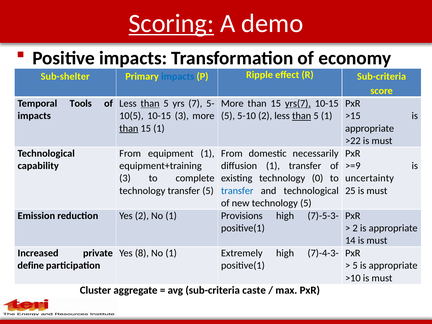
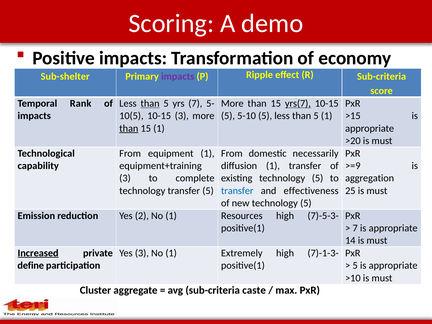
Scoring underline: present -> none (171, 23)
impacts colour: blue -> purple (178, 77)
Tools: Tools -> Rank (81, 103)
5-10 2: 2 -> 5 (265, 116)
than underline: present -> none (302, 116)
>22: >22 -> >20 (353, 141)
existing technology 0: 0 -> 5 (318, 178)
uncertainty: uncertainty -> aggregation (370, 178)
and technological: technological -> effectiveness (311, 191)
Provisions: Provisions -> Resources (242, 216)
2: 2 -> 7 (355, 228)
Increased underline: none -> present (38, 253)
Yes 8: 8 -> 3 (142, 253)
7)-4-3-: 7)-4-3- -> 7)-1-3- (323, 253)
